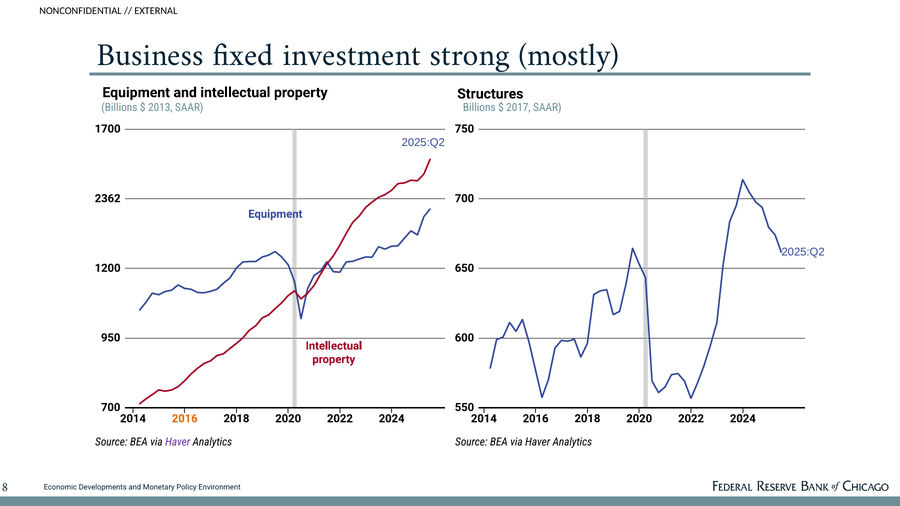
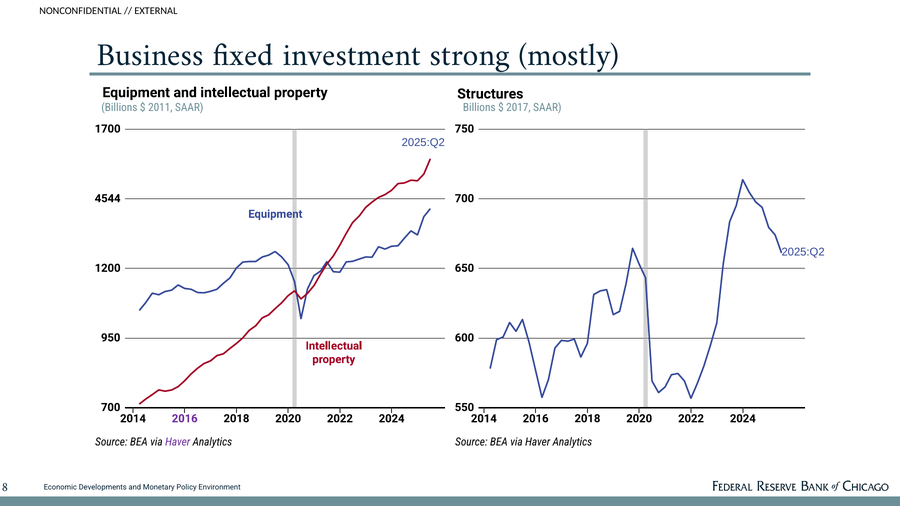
2013: 2013 -> 2011 (160, 108)
2362: 2362 -> 4544 (108, 199)
2016 colour: orange -> purple (185, 419)
